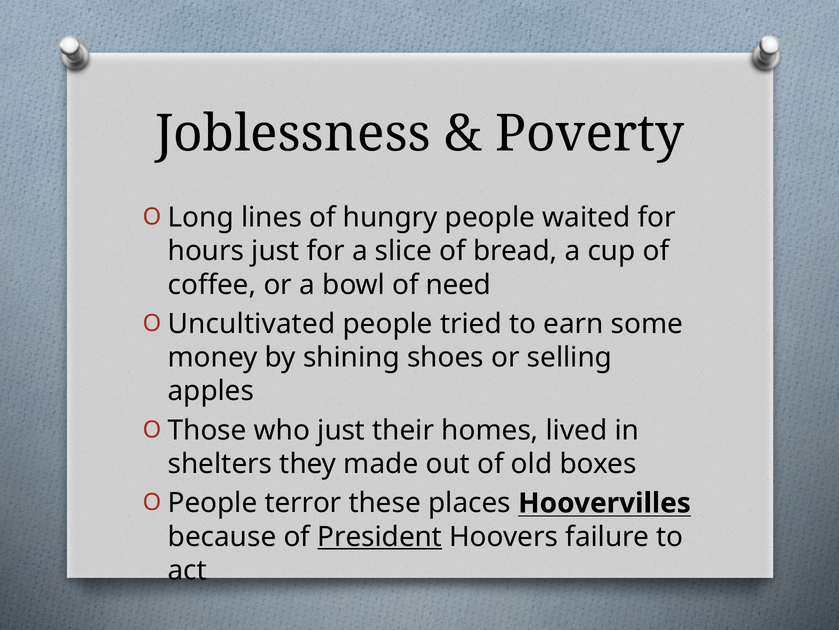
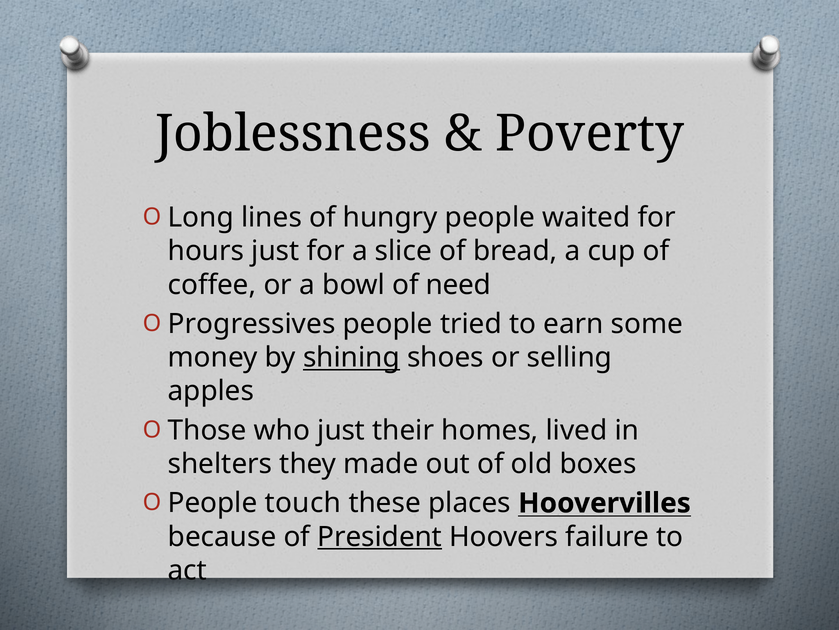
Uncultivated: Uncultivated -> Progressives (252, 324)
shining underline: none -> present (351, 357)
terror: terror -> touch (303, 503)
